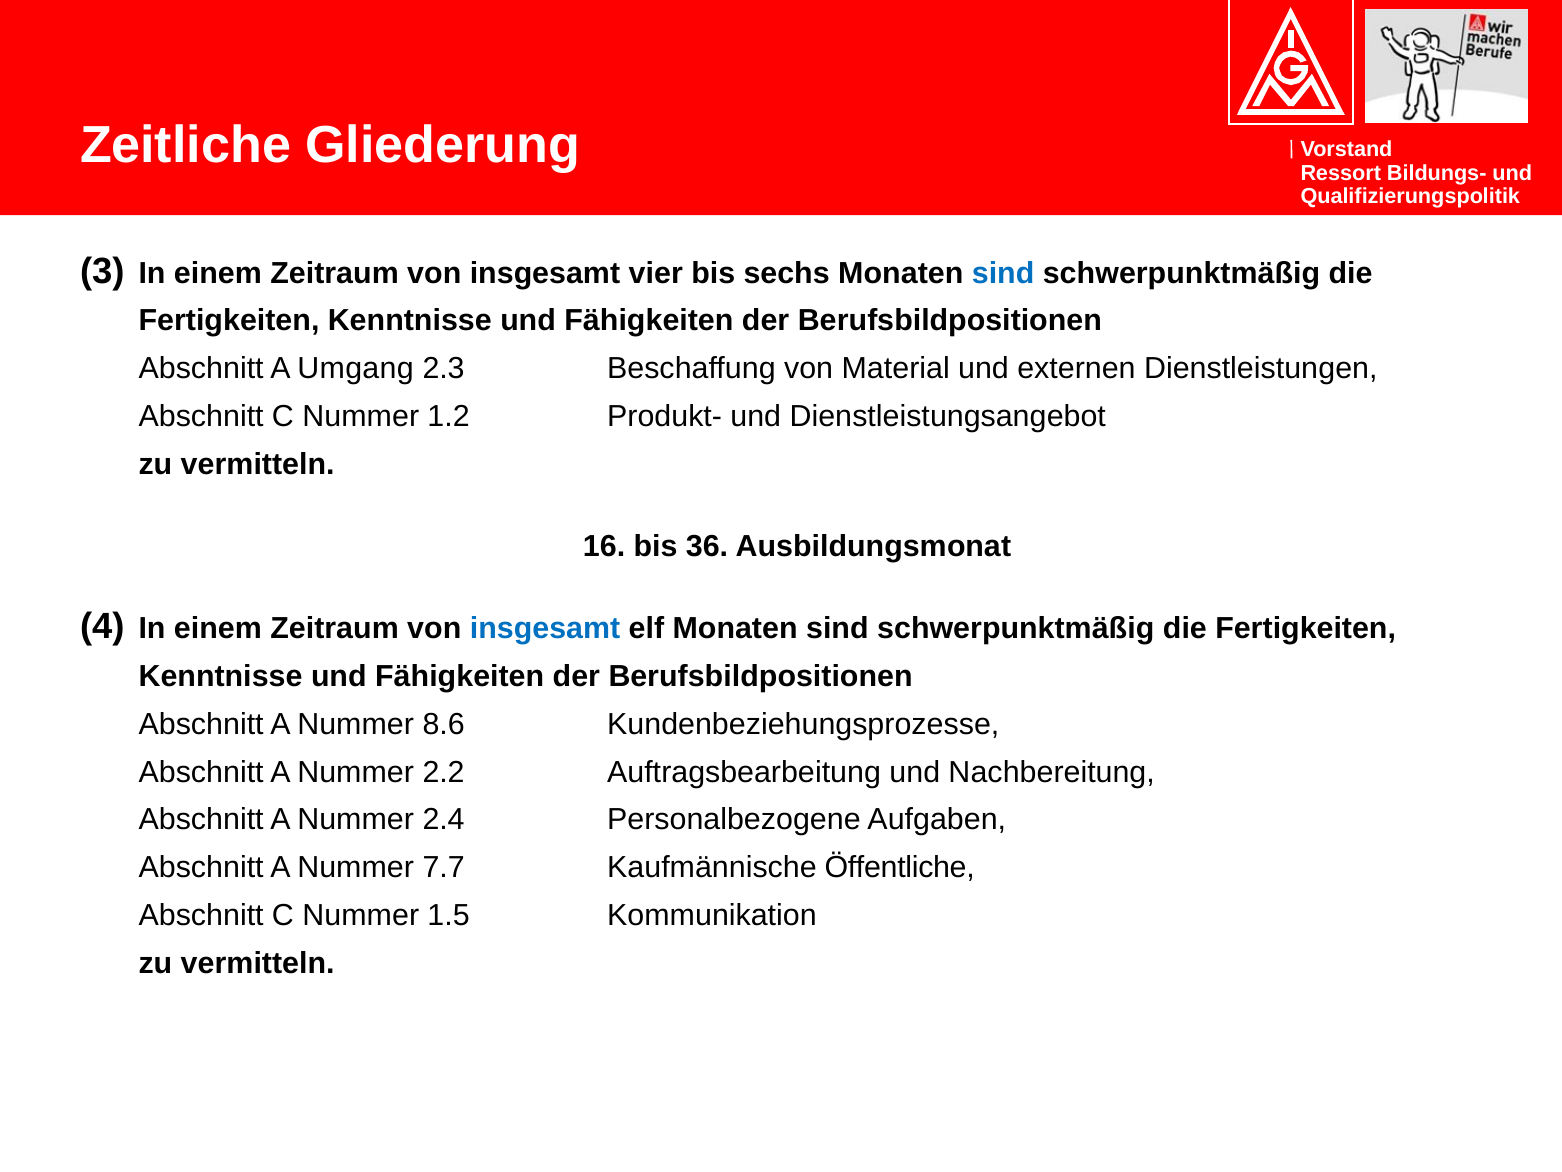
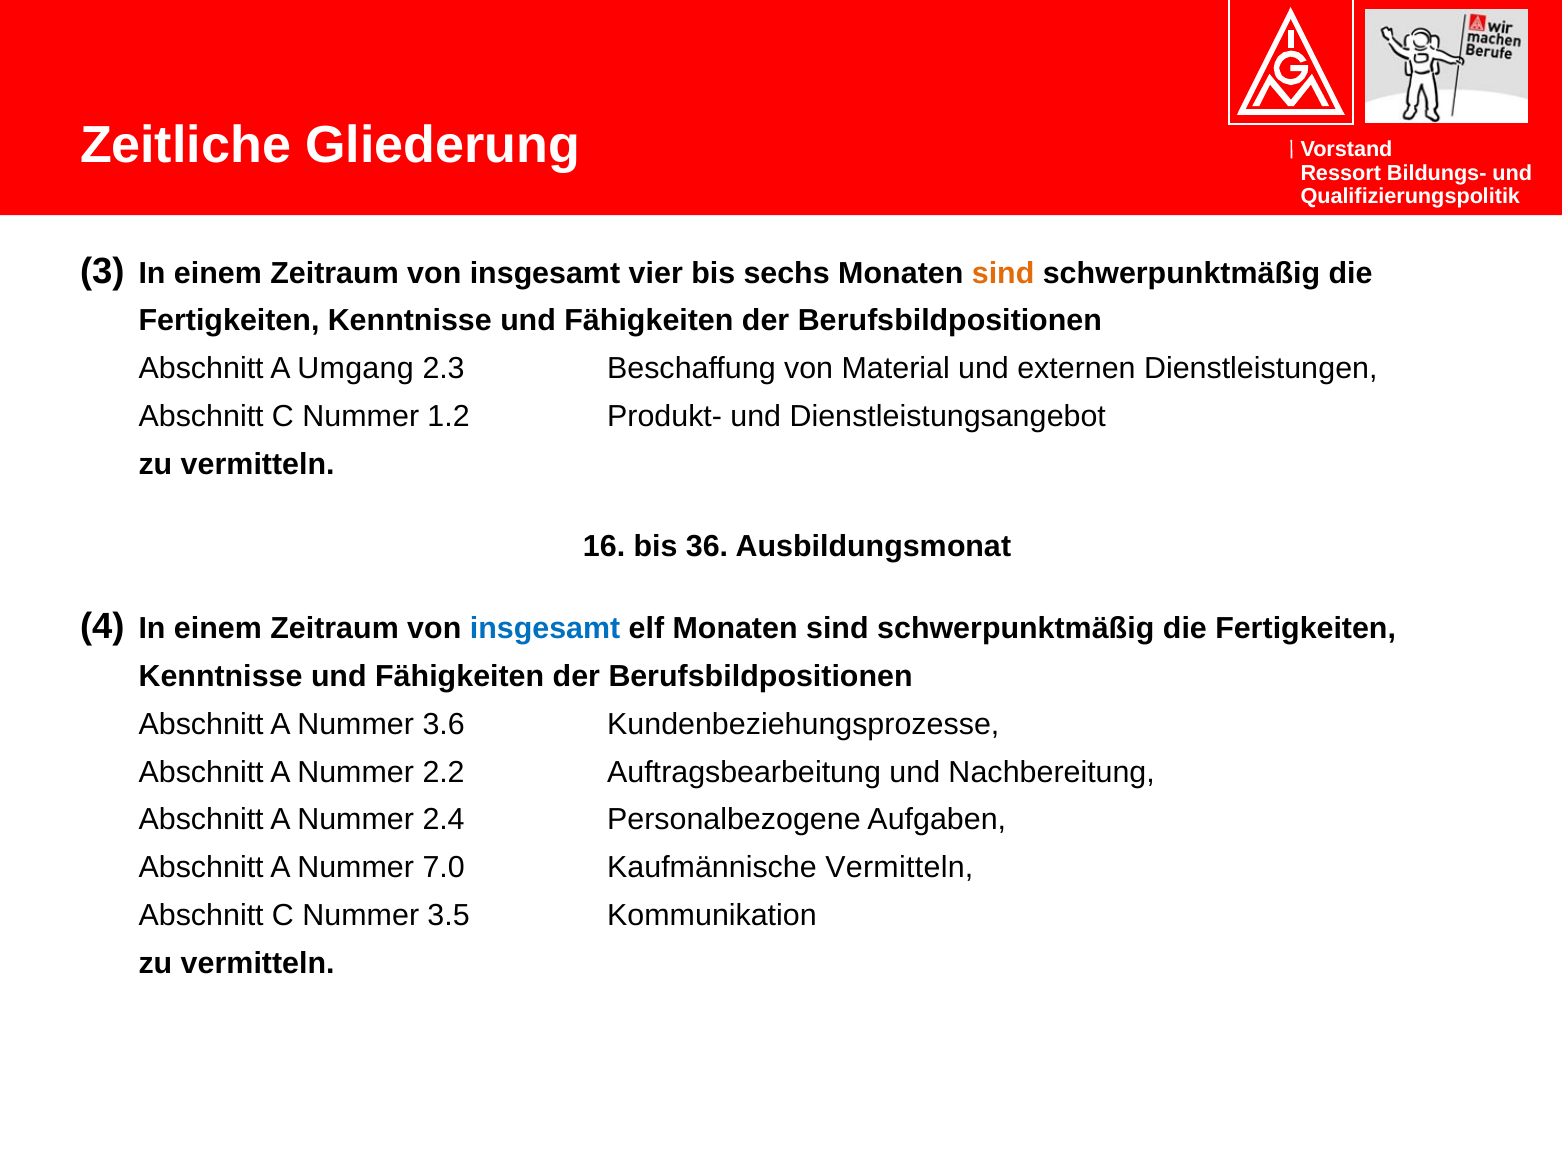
sind colour: blue -> orange (1003, 273)
8.6: 8.6 -> 3.6 (444, 724)
7.7: 7.7 -> 7.0 (444, 867)
Kaufmännische Öffentliche: Öffentliche -> Vermitteln (899, 867)
1.5: 1.5 -> 3.5 (449, 915)
